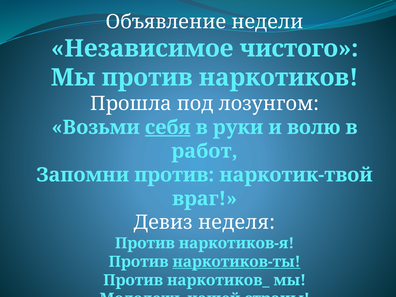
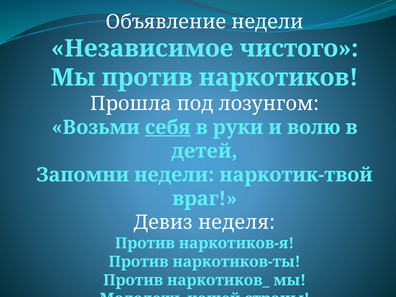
работ: работ -> детей (204, 151)
Запомни против: против -> недели (174, 175)
наркотиков-ты underline: present -> none (236, 262)
